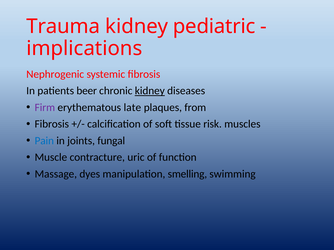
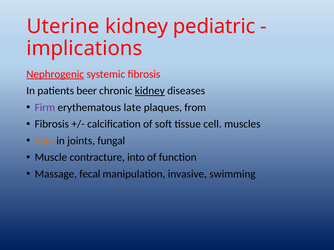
Trauma: Trauma -> Uterine (63, 26)
Nephrogenic underline: none -> present (55, 74)
risk: risk -> cell (212, 124)
Pain colour: blue -> orange (44, 141)
uric: uric -> into (136, 158)
dyes: dyes -> fecal (90, 174)
smelling: smelling -> invasive (187, 174)
